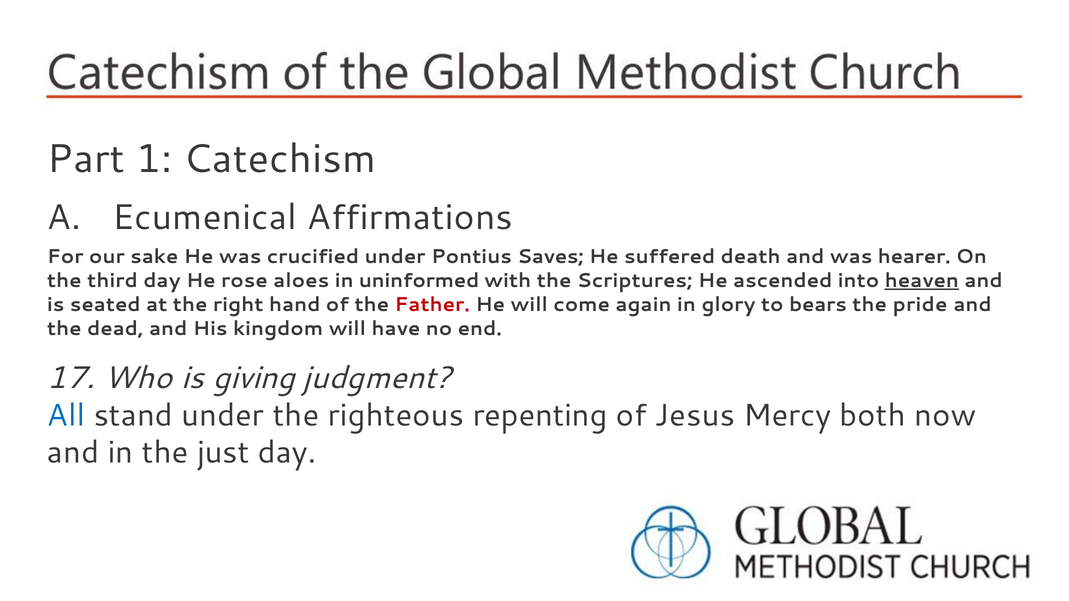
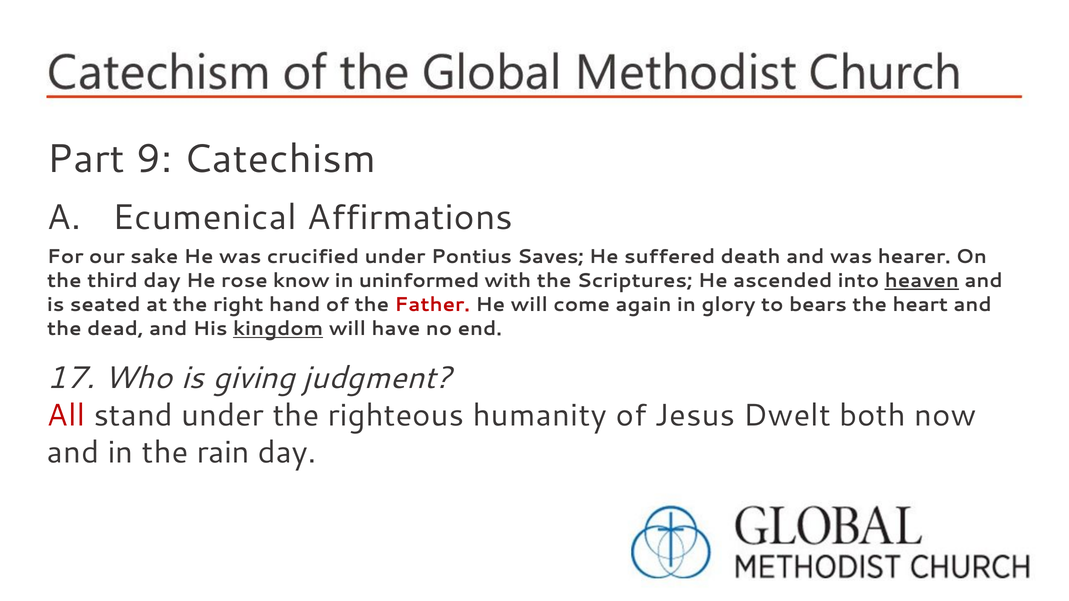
1: 1 -> 9 (154, 159)
aloes: aloes -> know (301, 281)
pride: pride -> heart (920, 305)
kingdom underline: none -> present (278, 329)
All colour: blue -> red (66, 416)
repenting: repenting -> humanity (540, 416)
Mercy: Mercy -> Dwelt (787, 416)
just: just -> rain (223, 453)
